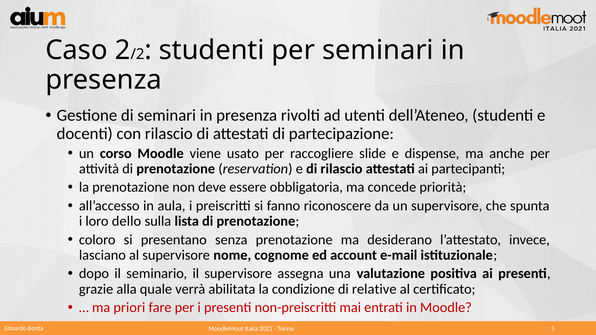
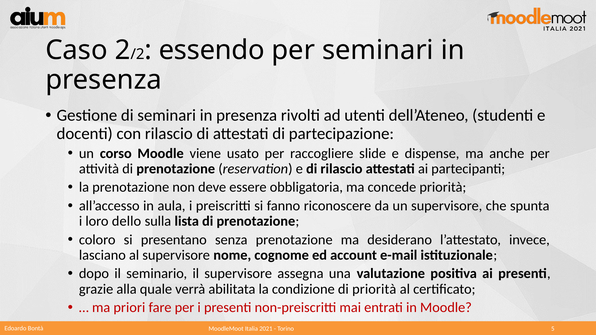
studenti: studenti -> essendo (212, 50)
di relative: relative -> priorità (374, 289)
